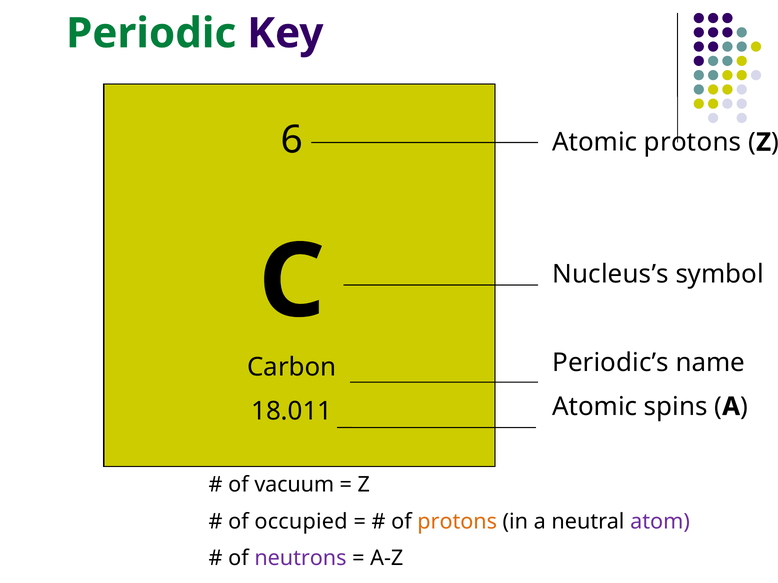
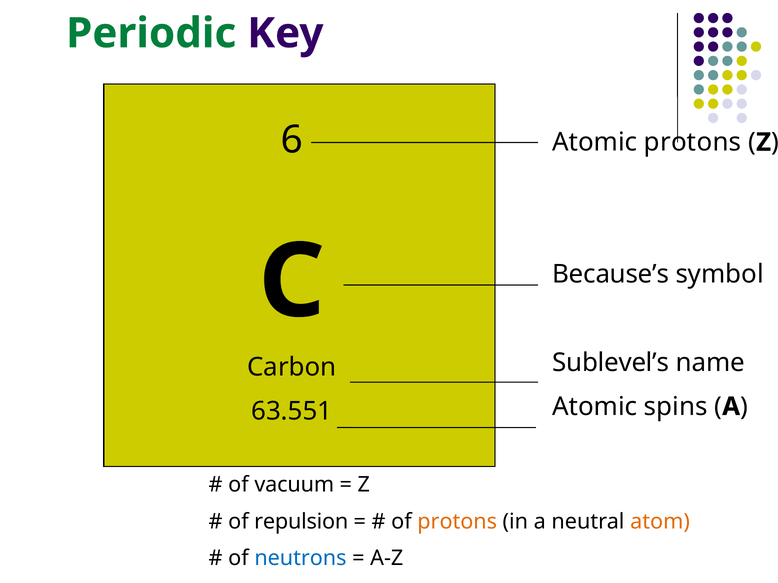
Nucleus’s: Nucleus’s -> Because’s (611, 275)
Periodic’s: Periodic’s -> Sublevel’s (611, 363)
18.011: 18.011 -> 63.551 (292, 411)
occupied: occupied -> repulsion (301, 522)
atom colour: purple -> orange (660, 522)
neutrons colour: purple -> blue (300, 559)
